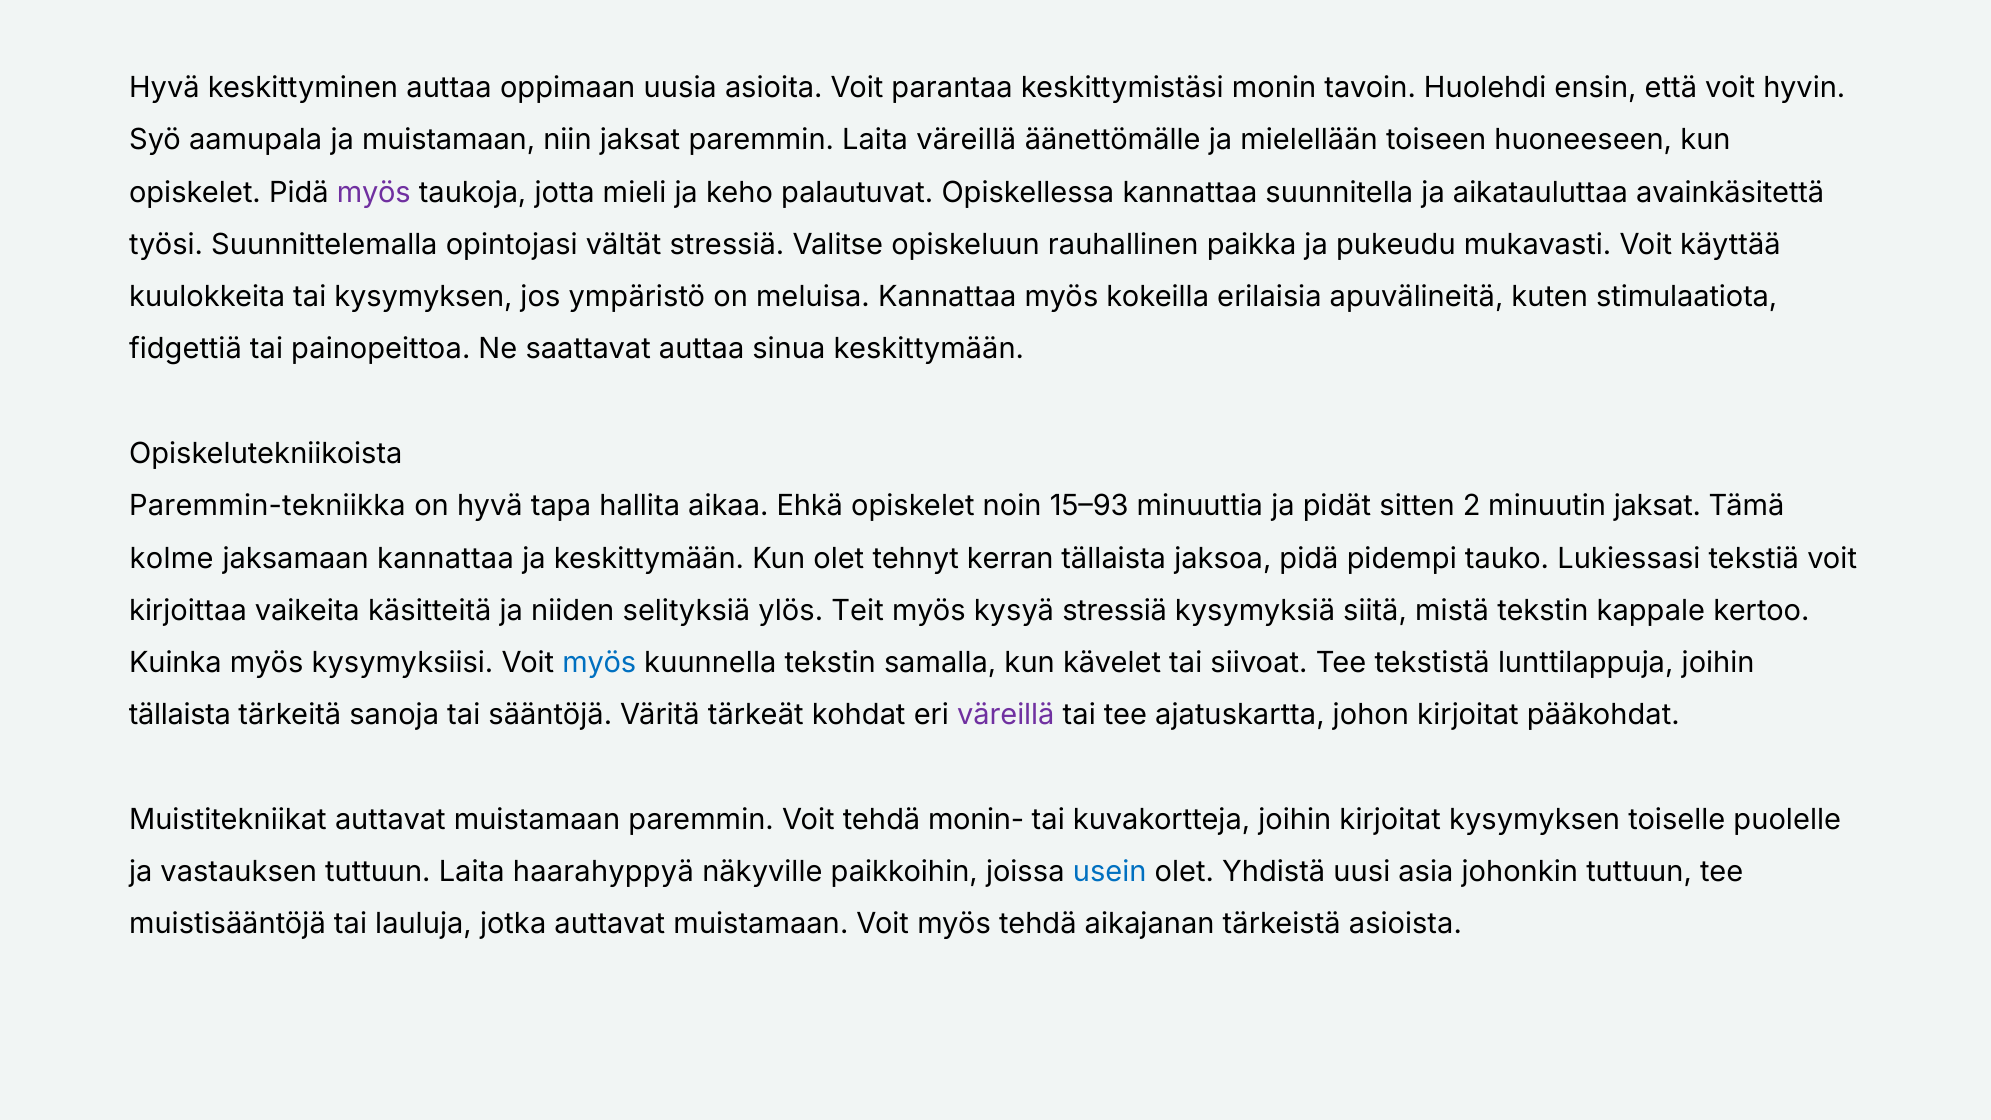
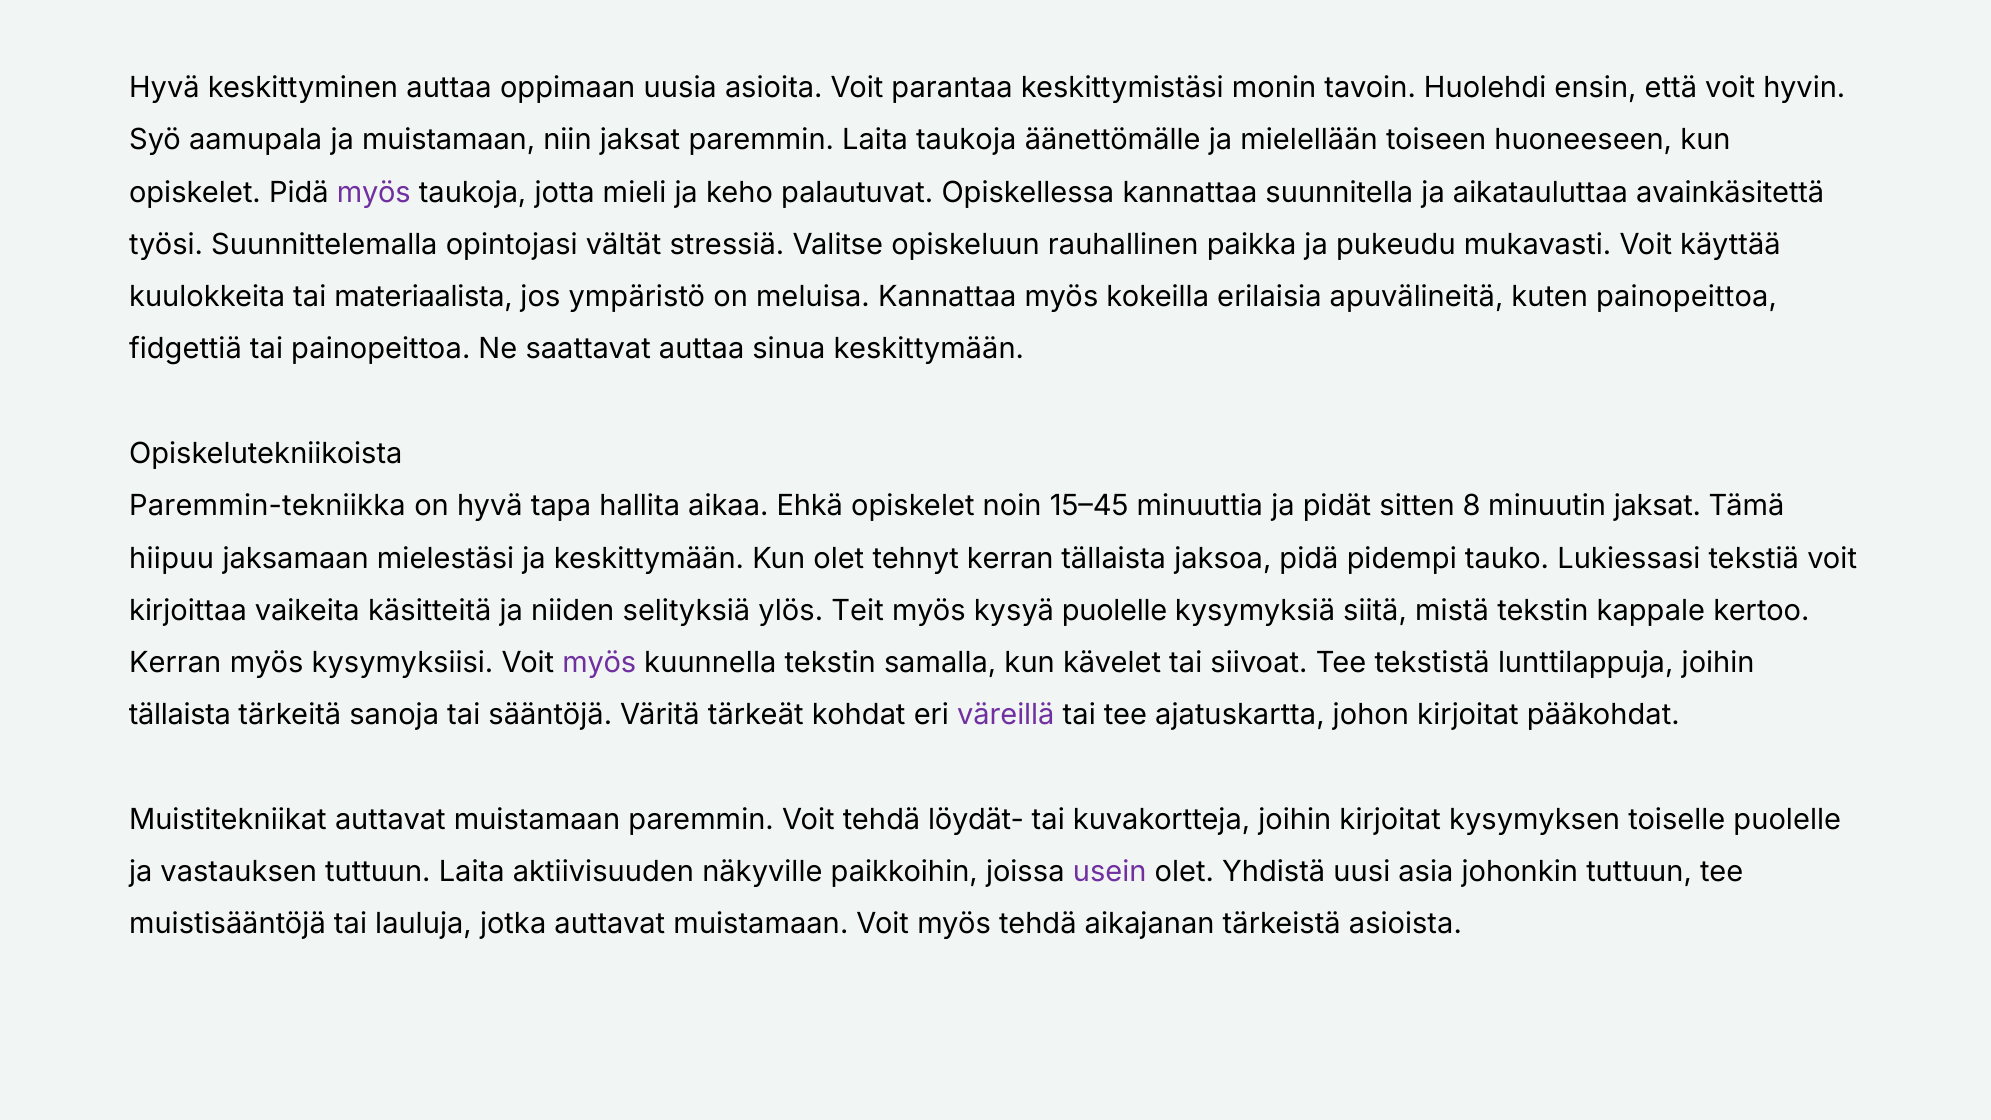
Laita väreillä: väreillä -> taukoja (966, 140)
tai kysymyksen: kysymyksen -> materiaalista (424, 297)
kuten stimulaatiota: stimulaatiota -> painopeittoa (1687, 297)
15–93: 15–93 -> 15–45 (1089, 506)
2: 2 -> 8 (1472, 506)
kolme: kolme -> hiipuu (172, 558)
jaksamaan kannattaa: kannattaa -> mielestäsi (446, 558)
kysyä stressiä: stressiä -> puolelle (1115, 611)
Kuinka: Kuinka -> Kerran (175, 663)
myös colour: blue -> purple (599, 663)
monin-: monin- -> löydät- (976, 820)
haarahyppyä: haarahyppyä -> aktiivisuuden (603, 872)
usein colour: blue -> purple (1110, 872)
